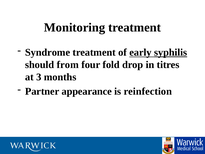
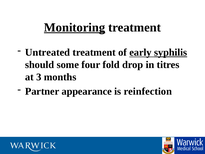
Monitoring underline: none -> present (75, 27)
Syndrome: Syndrome -> Untreated (48, 52)
from: from -> some (68, 65)
